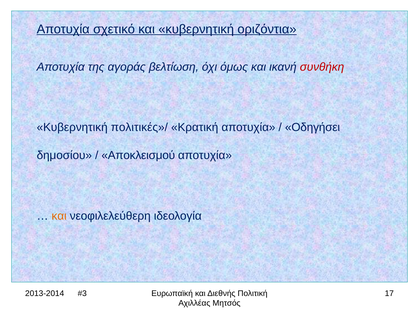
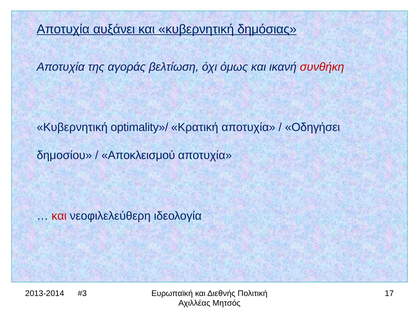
σχετικό: σχετικό -> αυξάνει (114, 29)
οριζόντια: οριζόντια -> δημόσιας (267, 29)
πολιτικές»/: πολιτικές»/ -> optimality»/ (139, 128)
και colour: orange -> red (59, 216)
